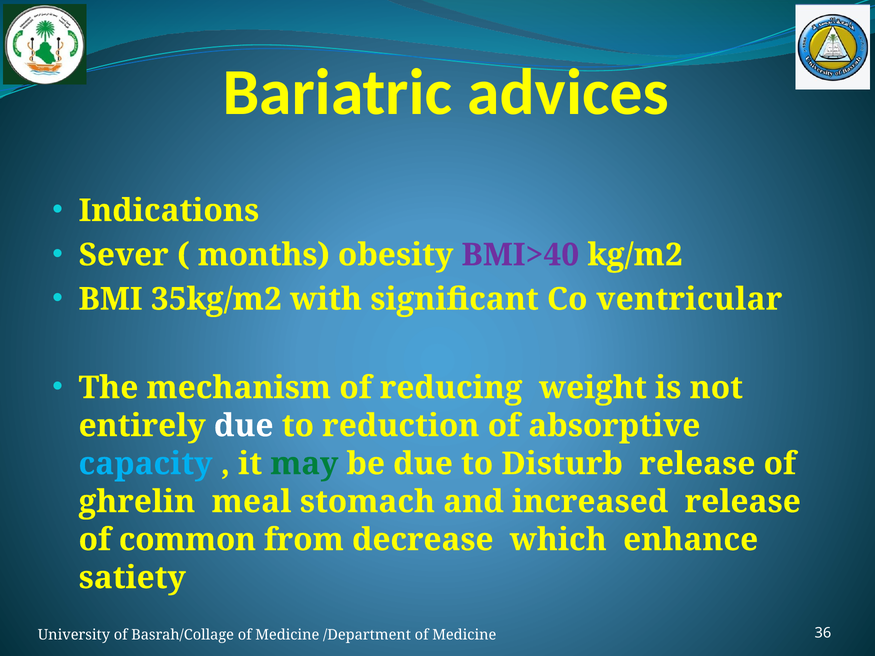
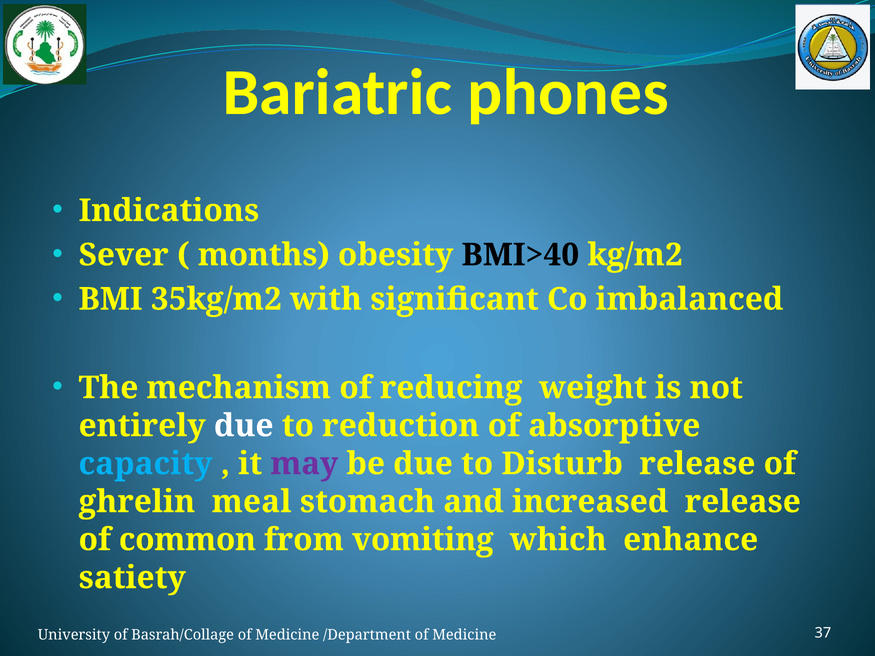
advices: advices -> phones (568, 93)
BMI>40 colour: purple -> black (520, 255)
ventricular: ventricular -> imbalanced (689, 299)
may colour: green -> purple (304, 464)
decrease: decrease -> vomiting (423, 540)
36: 36 -> 37 (823, 633)
